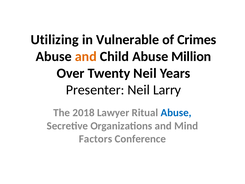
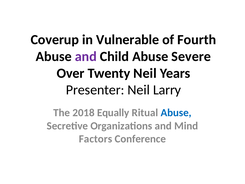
Utilizing: Utilizing -> Coverup (55, 40)
Crimes: Crimes -> Fourth (197, 40)
and colour: orange -> purple (86, 56)
Million: Million -> Severe (191, 56)
Lawyer: Lawyer -> Equally (113, 113)
